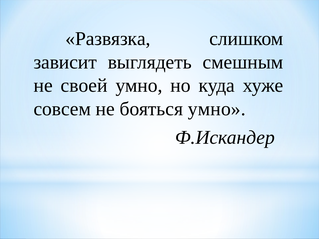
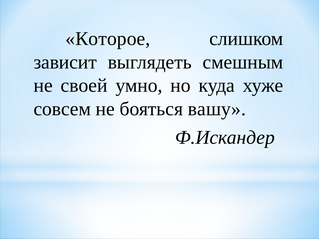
Развязка: Развязка -> Которое (108, 39)
бояться умно: умно -> вашу (217, 109)
